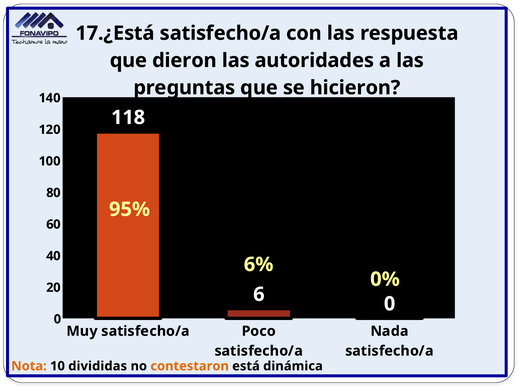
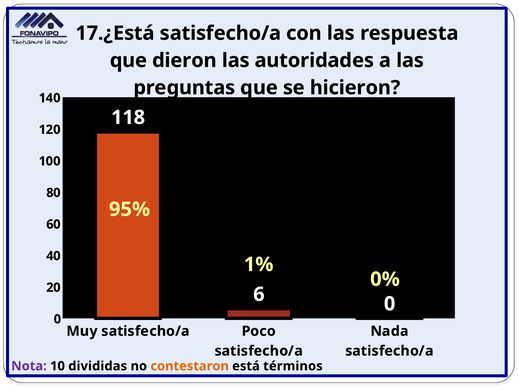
6%: 6% -> 1% (259, 265)
Nota colour: orange -> purple (29, 367)
dinámica: dinámica -> términos (293, 367)
